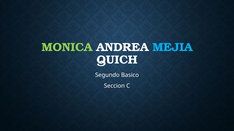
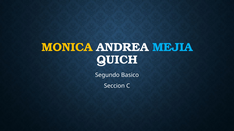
MONICA colour: light green -> yellow (67, 47)
